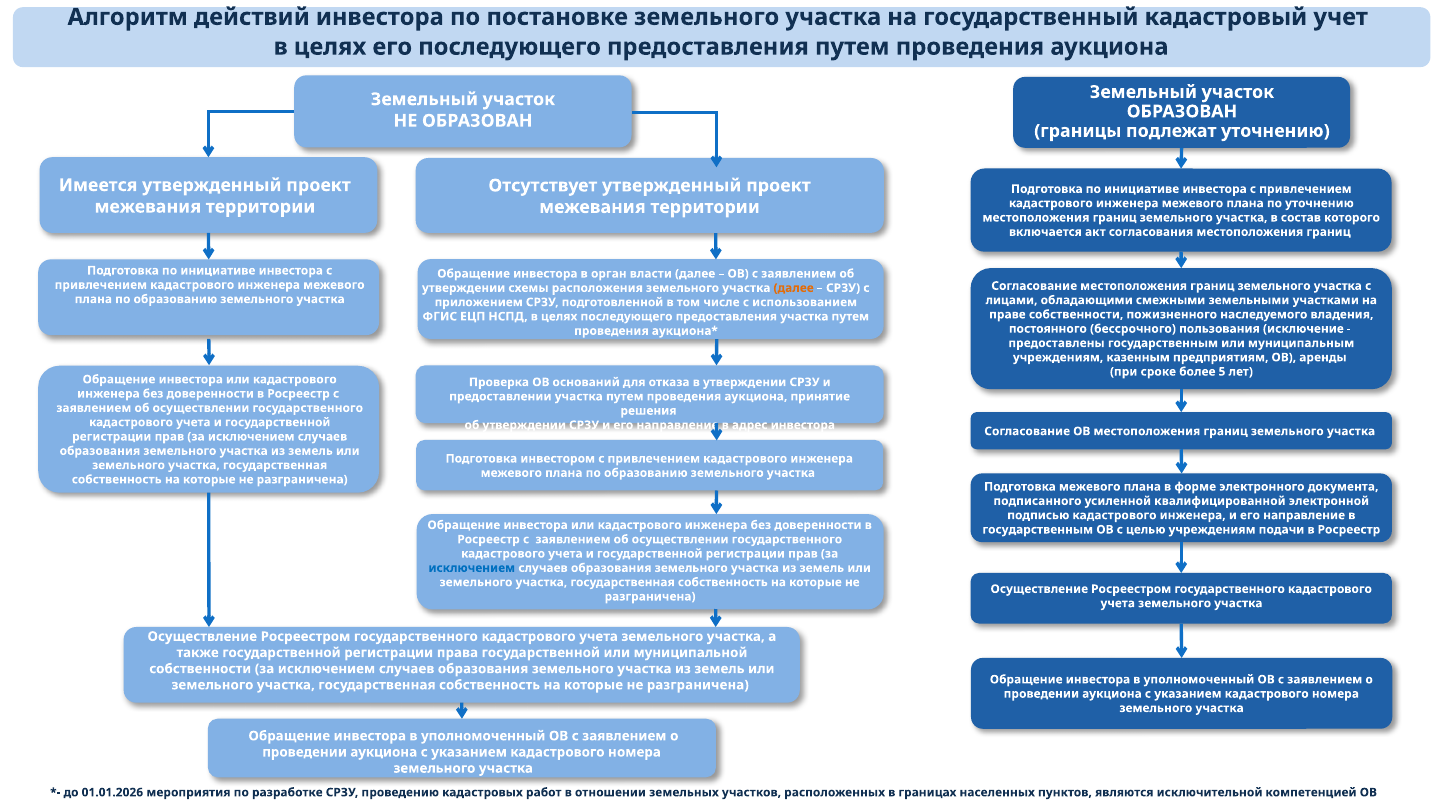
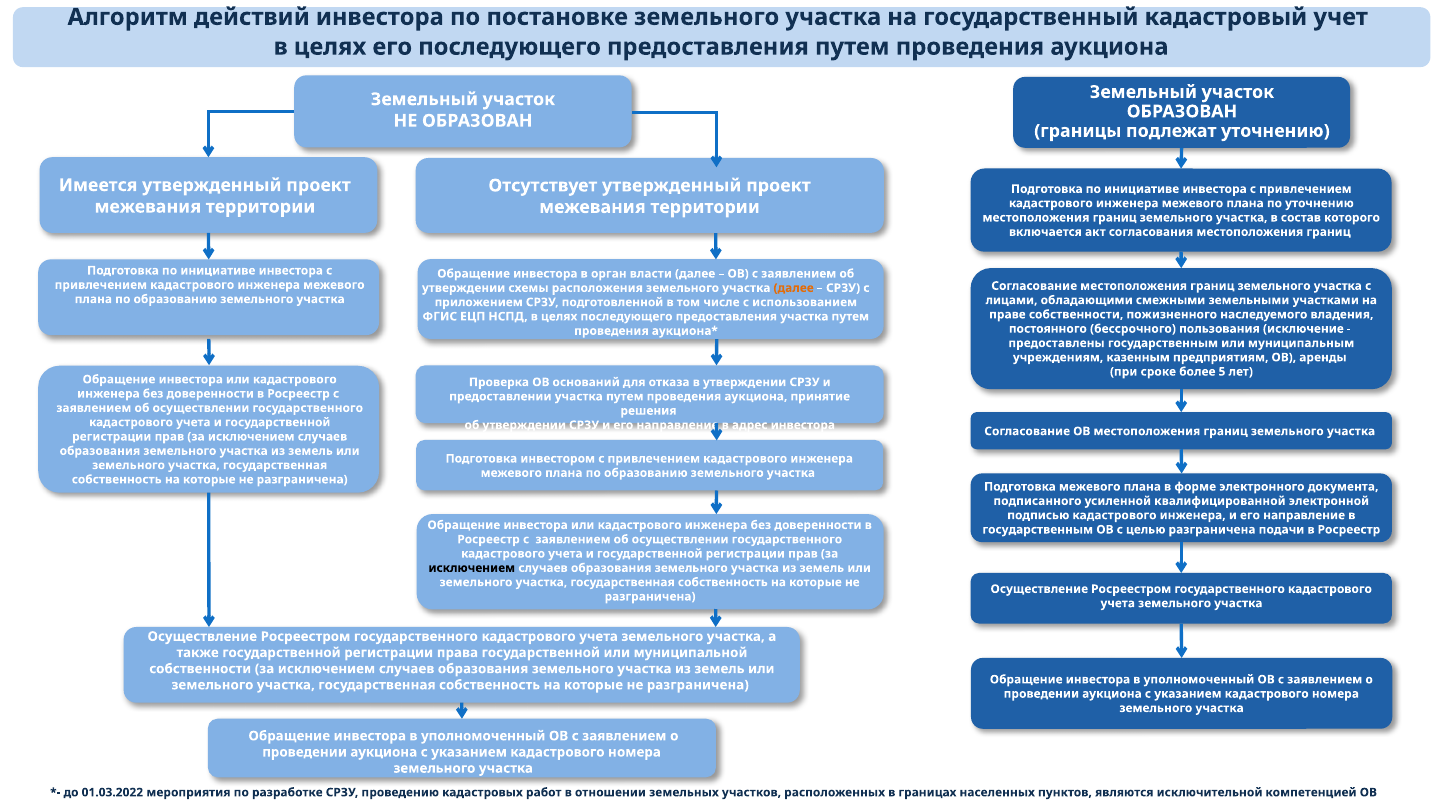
целью учреждениям: учреждениям -> разграничена (1212, 530)
исключением colour: blue -> black (472, 568)
01.01.2026: 01.01.2026 -> 01.03.2022 (112, 792)
